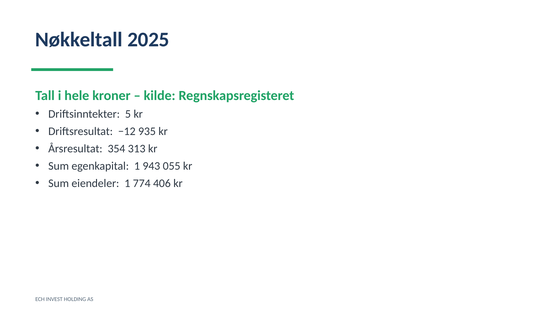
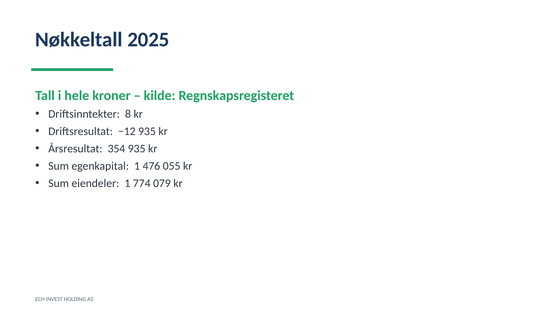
5: 5 -> 8 (128, 114)
354 313: 313 -> 935 (137, 149)
943: 943 -> 476 (151, 166)
406: 406 -> 079 (162, 184)
